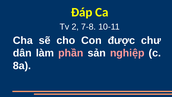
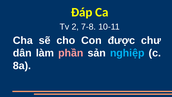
nghiệp colour: pink -> light blue (127, 53)
